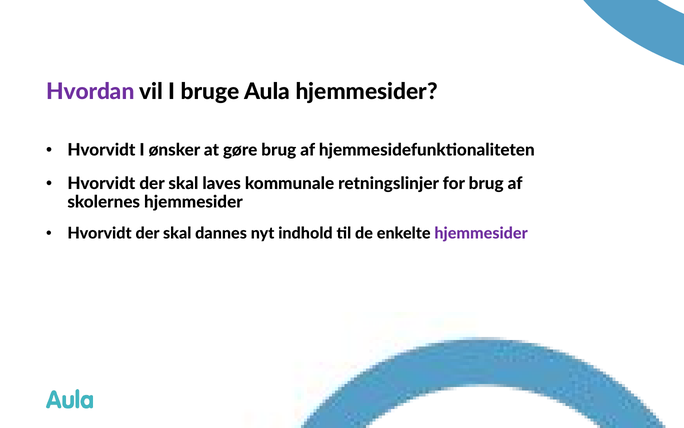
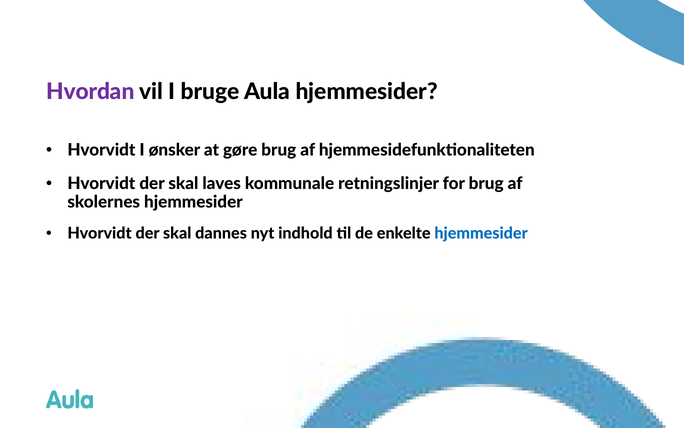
hjemmesider colour: purple -> blue (481, 233)
